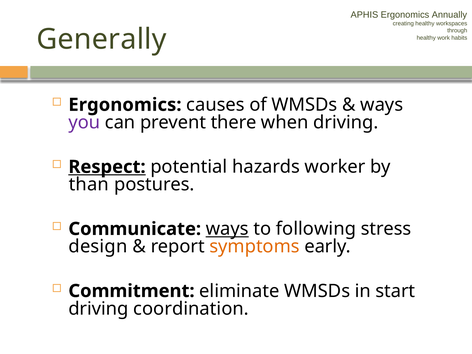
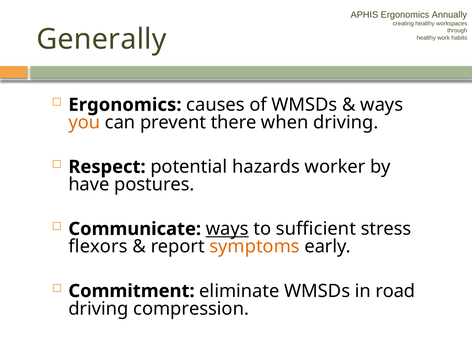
you colour: purple -> orange (84, 122)
Respect underline: present -> none (107, 167)
than: than -> have (89, 185)
following: following -> sufficient (316, 229)
design: design -> flexors (98, 247)
start: start -> road (395, 291)
coordination: coordination -> compression (191, 309)
